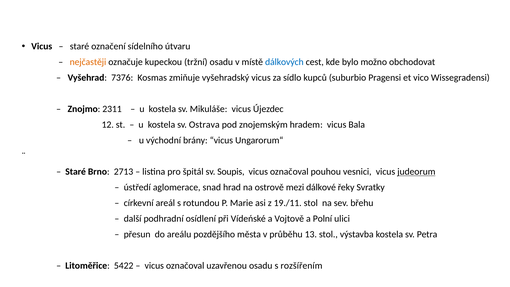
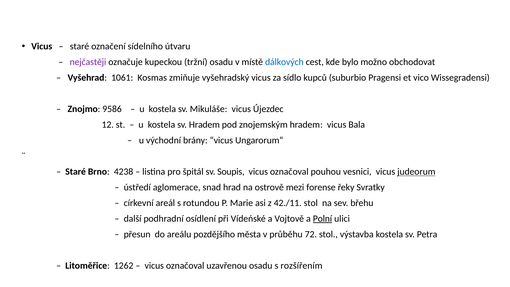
nejčastěji colour: orange -> purple (88, 62)
7376: 7376 -> 1061 (122, 78)
2311: 2311 -> 9586 (112, 109)
sv Ostrava: Ostrava -> Hradem (204, 125)
2713: 2713 -> 4238 (124, 172)
dálkové: dálkové -> forense (321, 187)
19./11: 19./11 -> 42./11 (288, 203)
Polní underline: none -> present (322, 219)
13: 13 -> 72 (311, 234)
5422: 5422 -> 1262 (124, 265)
